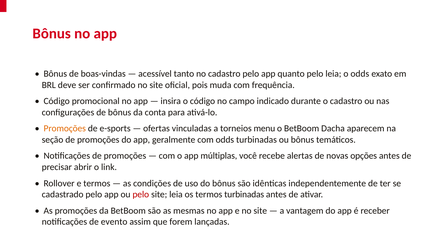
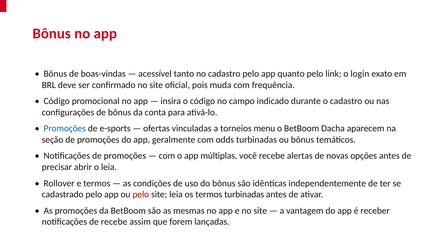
pelo leia: leia -> link (333, 74)
o odds: odds -> login (360, 74)
Promoções colour: orange -> blue (65, 129)
o link: link -> leia (109, 167)
de evento: evento -> recebe (114, 222)
